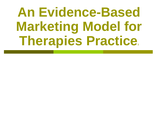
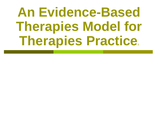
Marketing: Marketing -> Therapies (47, 27)
